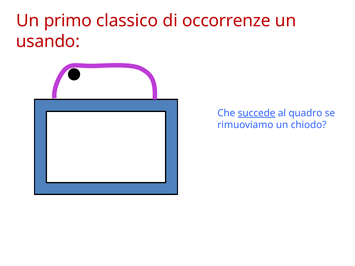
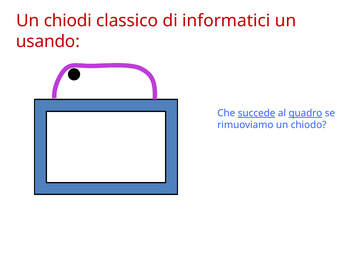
primo: primo -> chiodi (68, 21)
occorrenze: occorrenze -> informatici (226, 21)
quadro underline: none -> present (305, 113)
